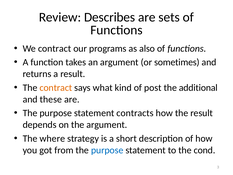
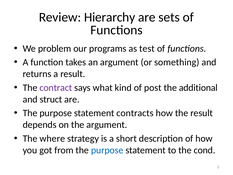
Describes: Describes -> Hierarchy (110, 17)
We contract: contract -> problem (55, 48)
also: also -> test (147, 48)
sometimes: sometimes -> something (177, 62)
contract colour: orange -> purple (56, 88)
these: these -> struct (51, 99)
